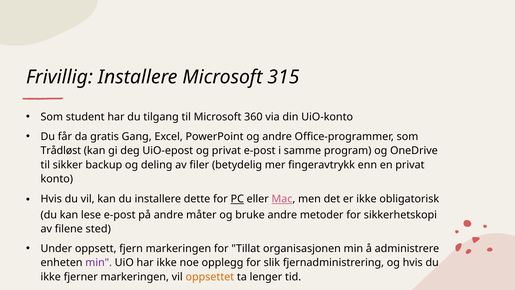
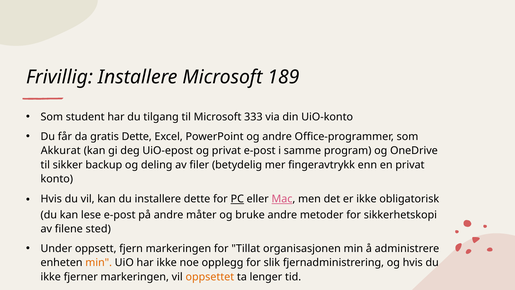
315: 315 -> 189 (284, 77)
360: 360 -> 333 (253, 117)
gratis Gang: Gang -> Dette (137, 136)
Trådløst: Trådløst -> Akkurat (61, 151)
min colour: purple -> orange (99, 262)
